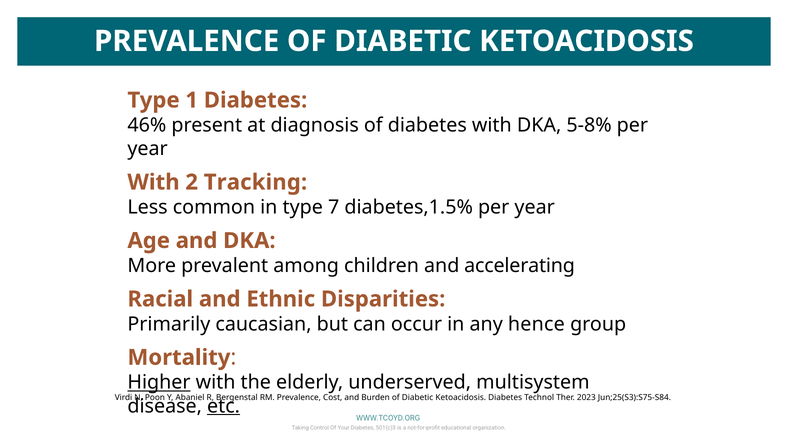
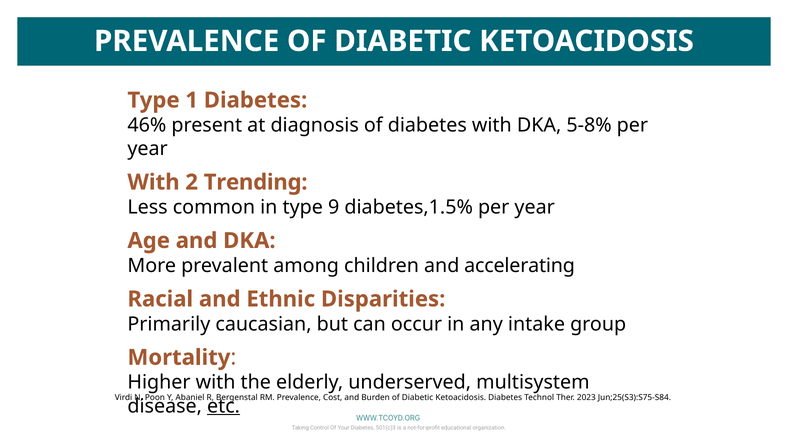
Tracking: Tracking -> Trending (256, 182)
7: 7 -> 9 (334, 207)
hence: hence -> intake (536, 324)
Higher underline: present -> none (159, 383)
